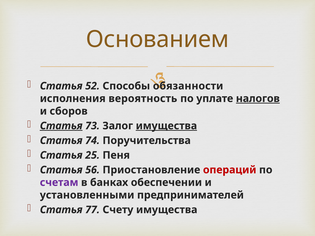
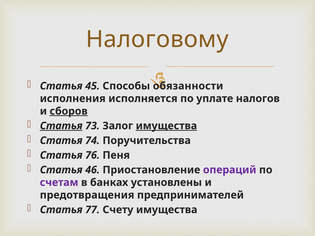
Основанием: Основанием -> Налоговому (157, 39)
52: 52 -> 45 (93, 86)
вероятность: вероятность -> исполняется (143, 99)
налогов underline: present -> none (258, 99)
сборов underline: none -> present (69, 111)
25: 25 -> 76 (93, 155)
56: 56 -> 46 (93, 170)
операций colour: red -> purple (230, 170)
обеспечении: обеспечении -> установлены (166, 183)
установленными: установленными -> предотвращения (87, 195)
